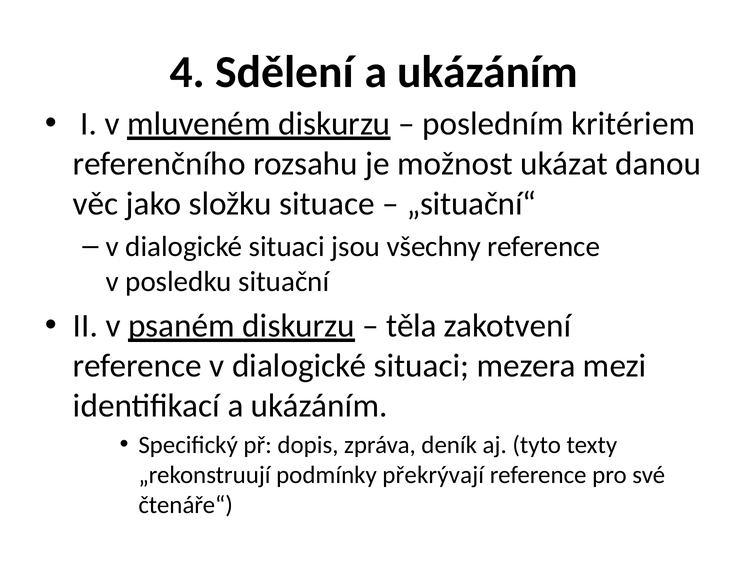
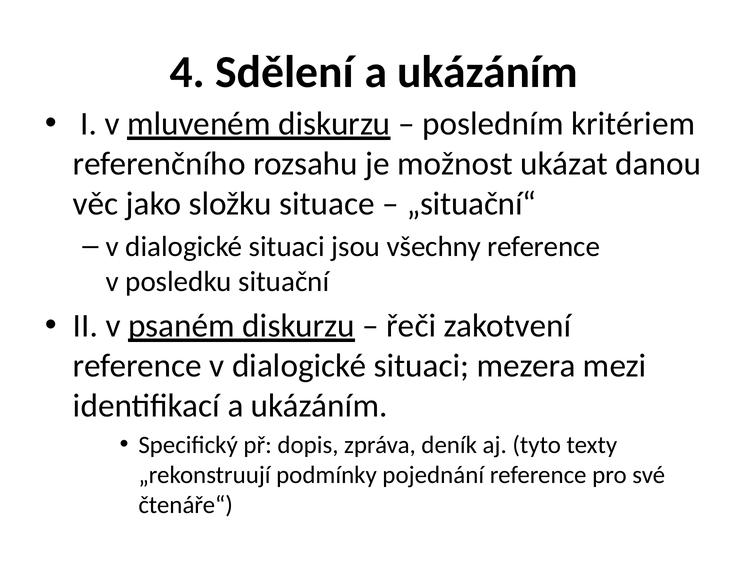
těla: těla -> řeči (411, 326)
překrývají: překrývají -> pojednání (433, 475)
